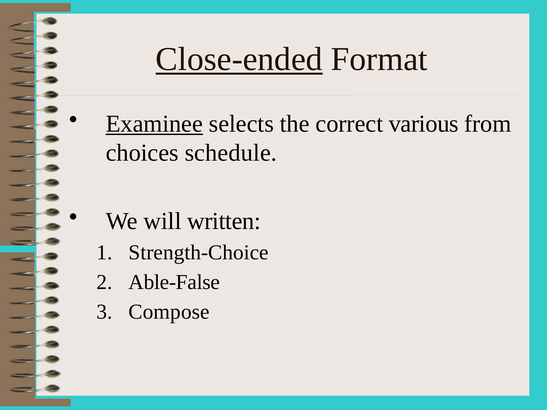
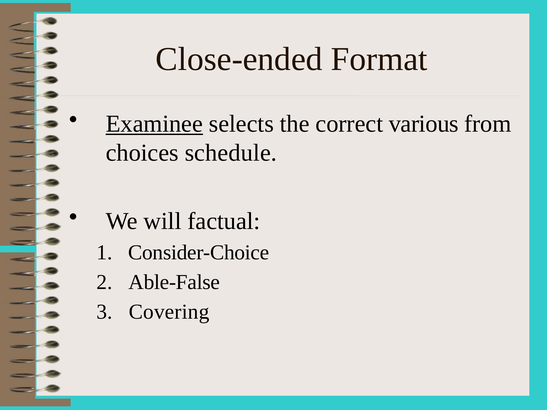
Close-ended underline: present -> none (239, 59)
written: written -> factual (224, 221)
Strength-Choice: Strength-Choice -> Consider-Choice (199, 253)
Compose: Compose -> Covering (169, 312)
